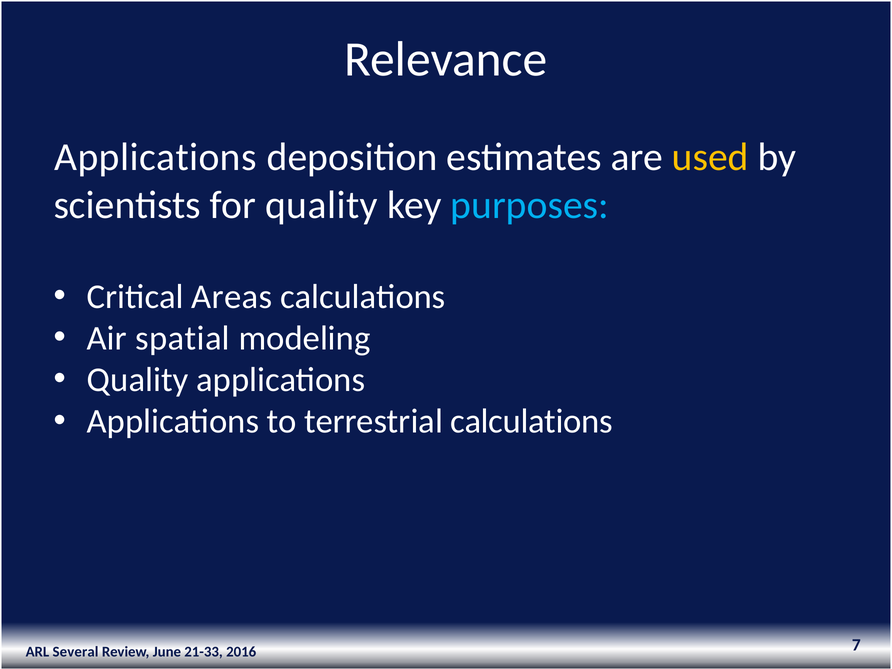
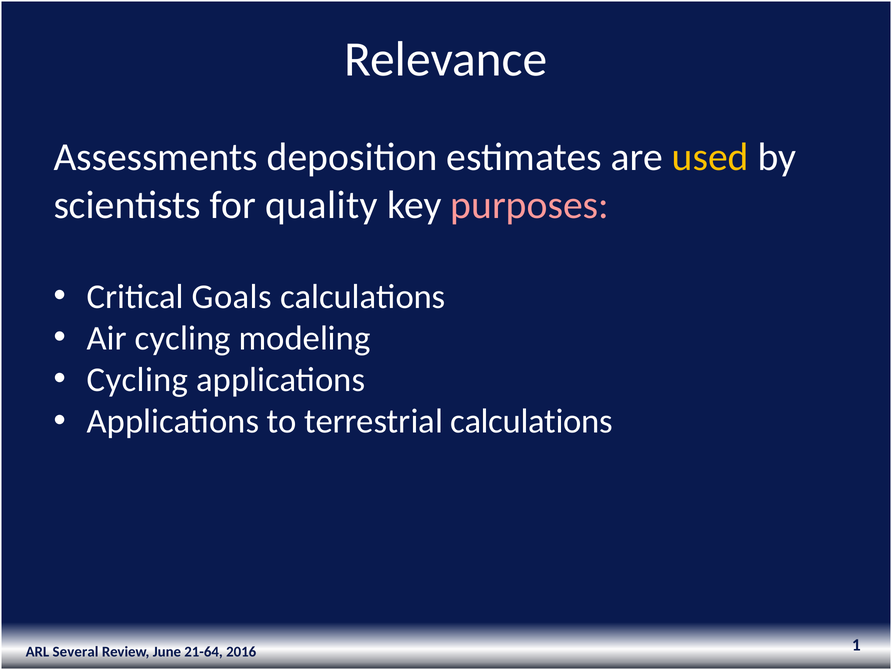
Applications: Applications -> Assessments (156, 157)
purposes colour: light blue -> pink (530, 205)
Areas: Areas -> Goals (232, 297)
Air spatial: spatial -> cycling (183, 338)
Quality: Quality -> Cycling (138, 380)
21-33: 21-33 -> 21-64 (204, 652)
7: 7 -> 1 (856, 645)
